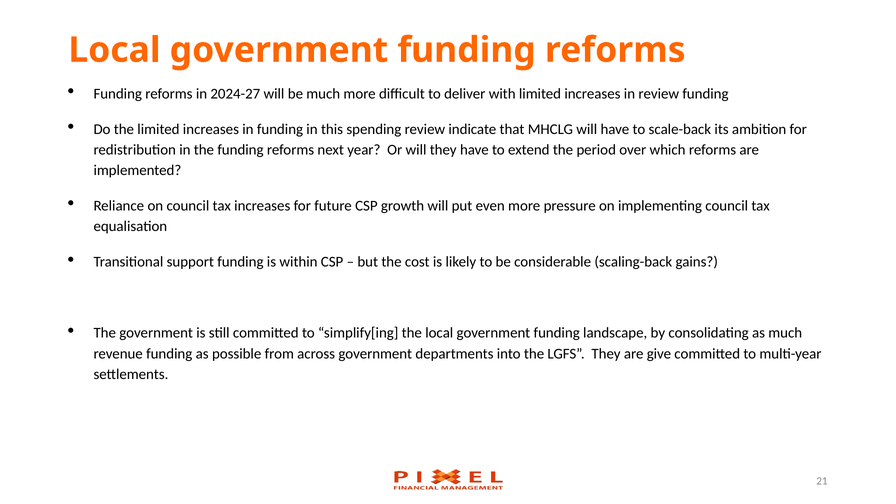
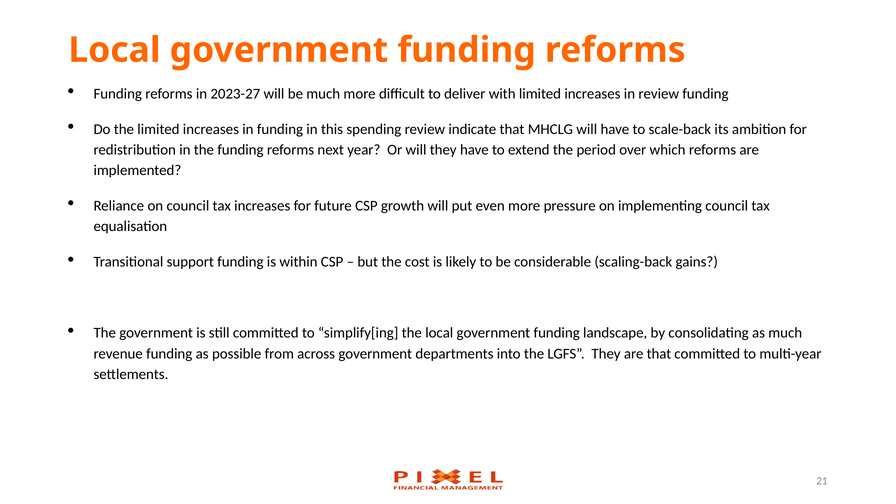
2024-27: 2024-27 -> 2023-27 (235, 94)
are give: give -> that (659, 354)
